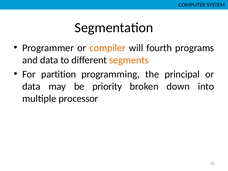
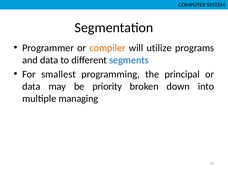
fourth: fourth -> utilize (159, 48)
segments colour: orange -> blue (129, 60)
partition: partition -> smallest (59, 74)
processor: processor -> managing (78, 99)
